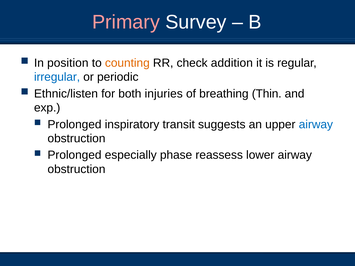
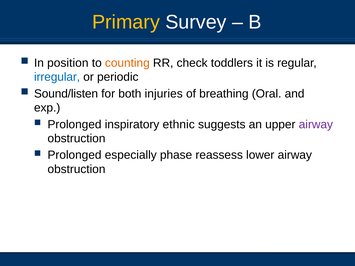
Primary colour: pink -> yellow (126, 22)
addition: addition -> toddlers (232, 63)
Ethnic/listen: Ethnic/listen -> Sound/listen (66, 94)
Thin: Thin -> Oral (267, 94)
transit: transit -> ethnic (179, 124)
airway colour: blue -> purple (316, 124)
